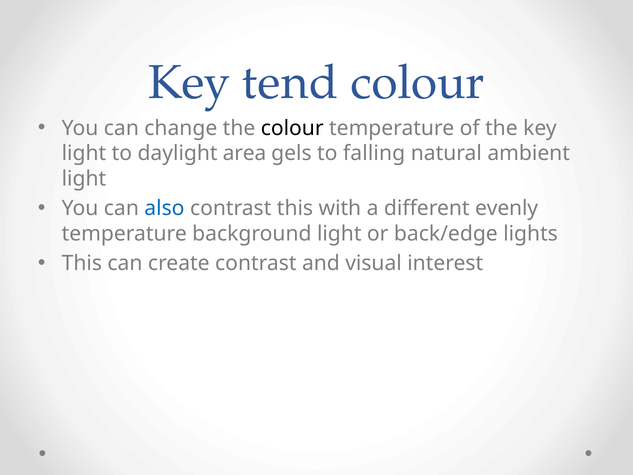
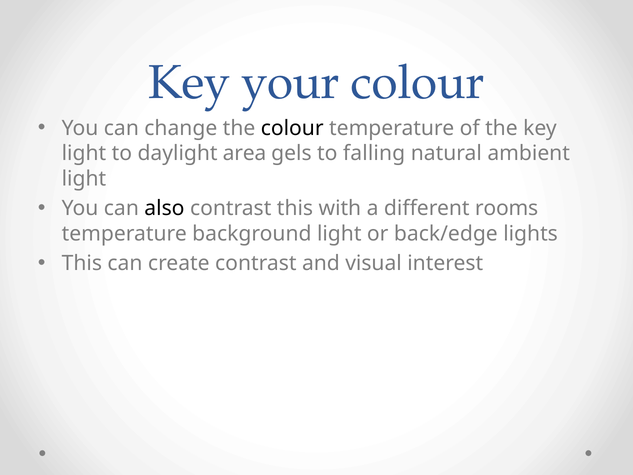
tend: tend -> your (291, 82)
also colour: blue -> black (164, 208)
evenly: evenly -> rooms (507, 208)
